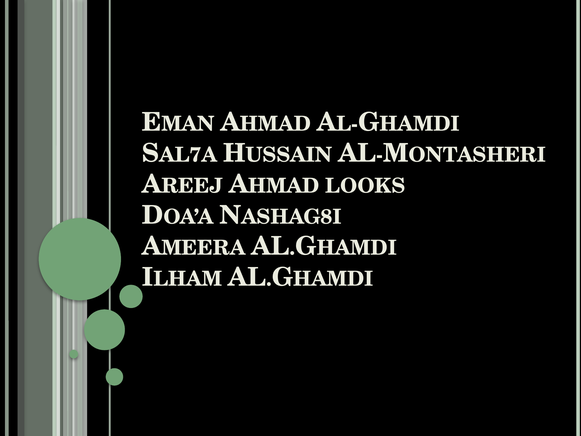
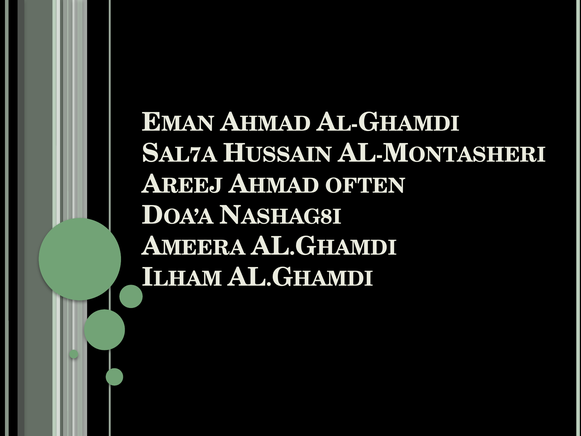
LOOKS: LOOKS -> OFTEN (365, 186)
